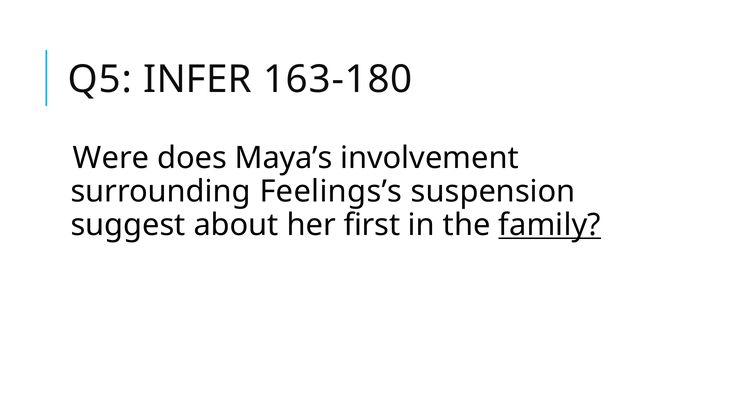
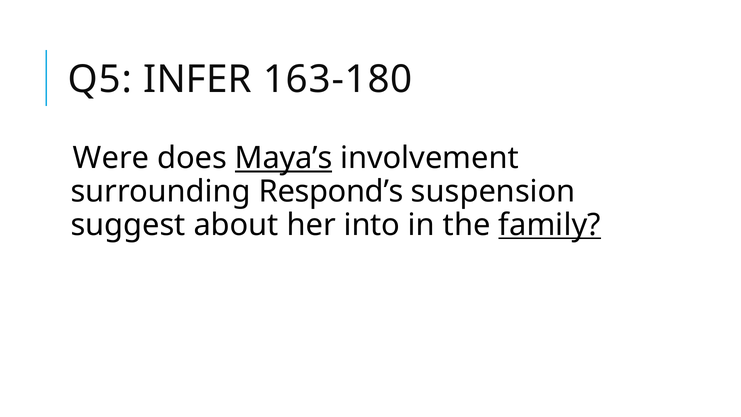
Maya’s underline: none -> present (284, 158)
Feelings’s: Feelings’s -> Respond’s (331, 191)
first: first -> into (372, 225)
